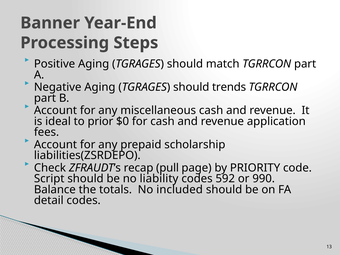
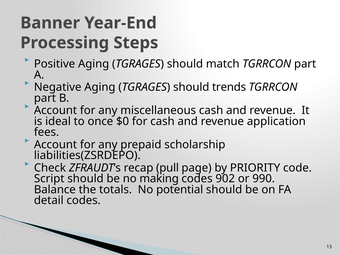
prior: prior -> once (100, 121)
liability: liability -> making (159, 179)
592: 592 -> 902 (225, 179)
included: included -> potential (180, 190)
